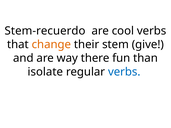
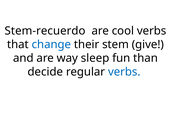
change colour: orange -> blue (51, 45)
there: there -> sleep (95, 58)
isolate: isolate -> decide (45, 72)
